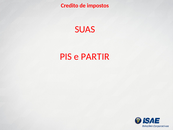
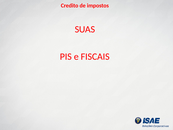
PARTIR: PARTIR -> FISCAIS (95, 57)
